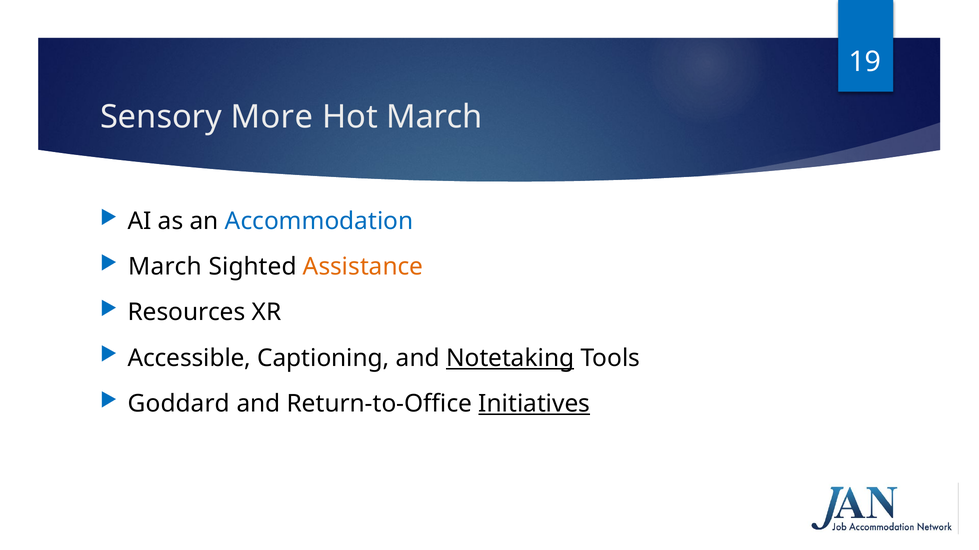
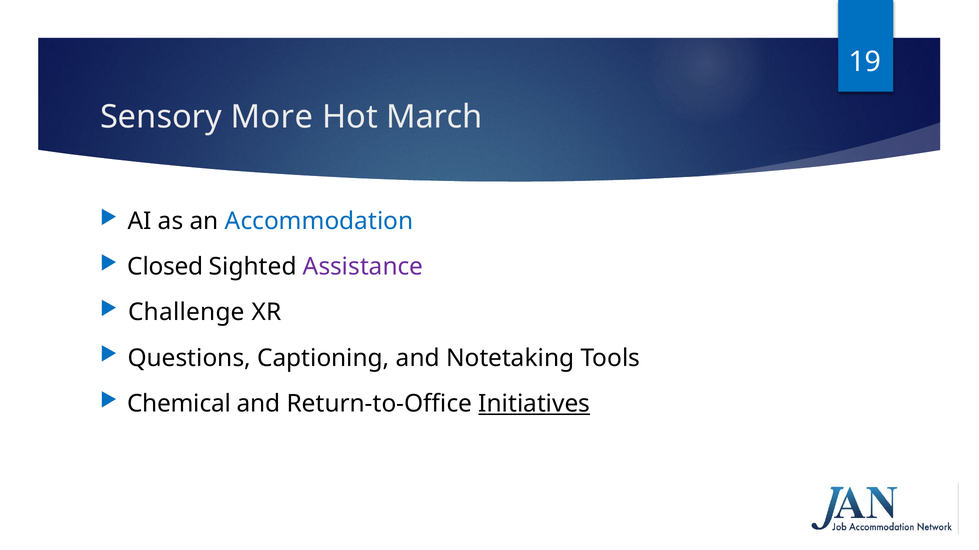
March: March -> Closed (165, 267)
Assistance colour: orange -> purple (363, 267)
Resources: Resources -> Challenge (186, 313)
Accessible: Accessible -> Questions (189, 358)
Notetaking underline: present -> none (510, 358)
Goddard: Goddard -> Chemical (179, 404)
